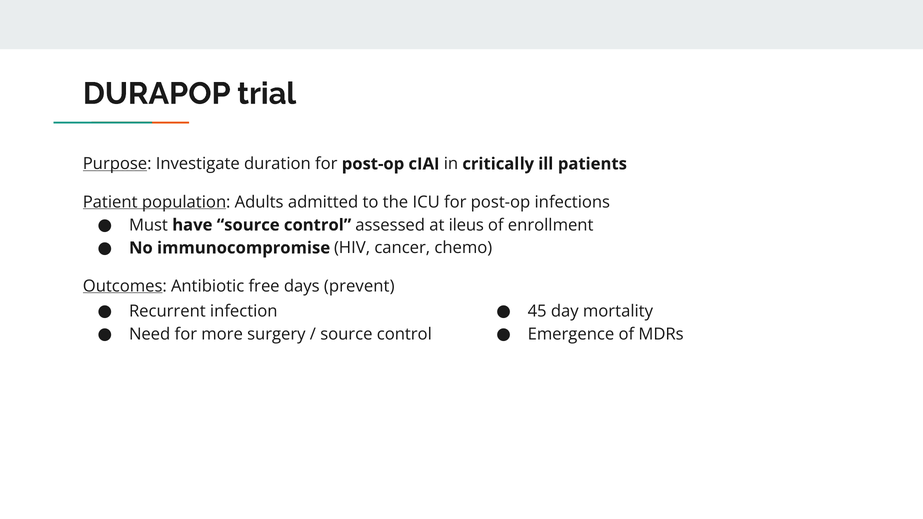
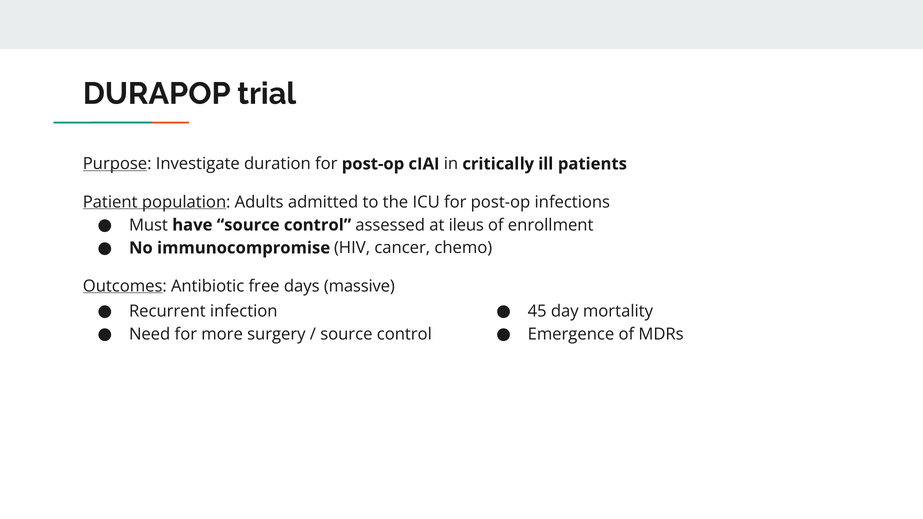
prevent: prevent -> massive (359, 286)
